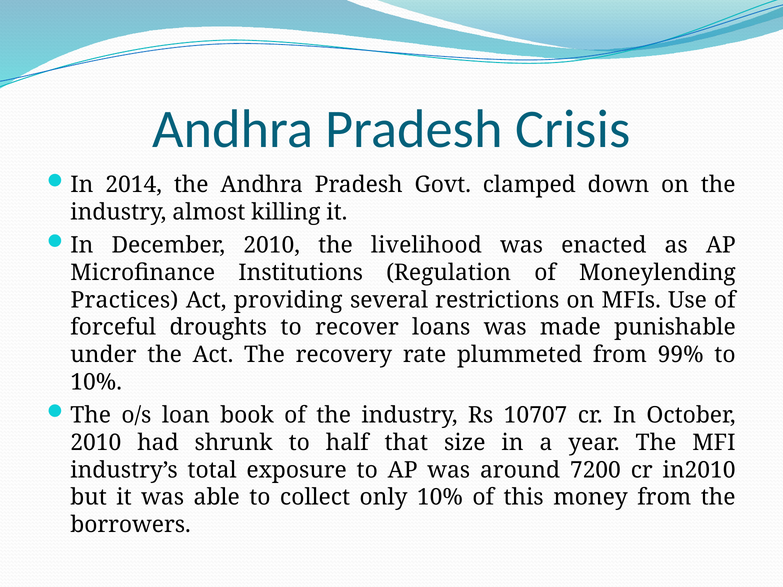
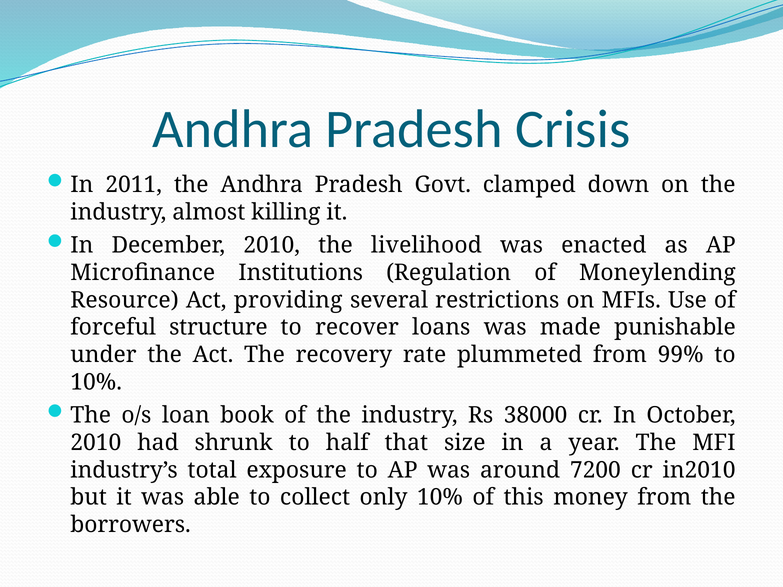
2014: 2014 -> 2011 (134, 185)
Practices: Practices -> Resource (125, 300)
droughts: droughts -> structure (218, 328)
10707: 10707 -> 38000 (536, 415)
